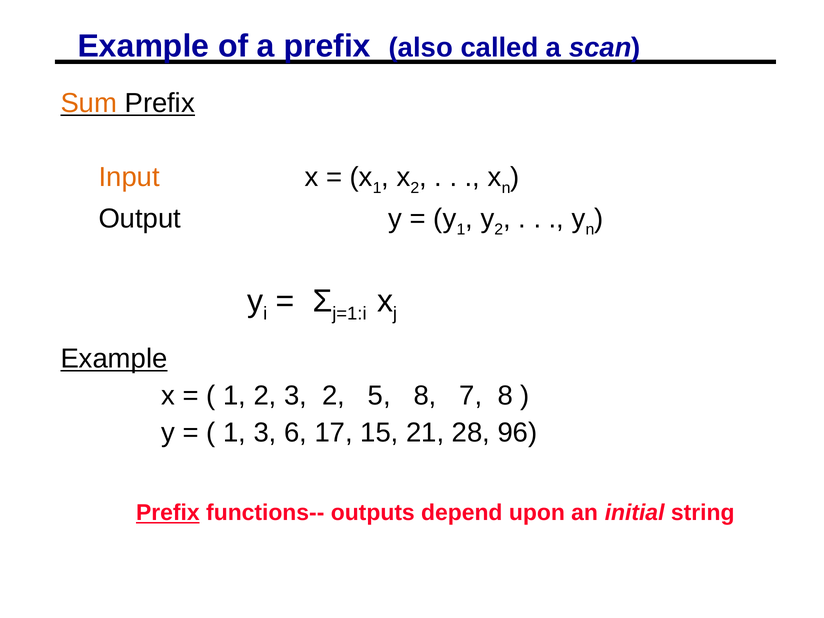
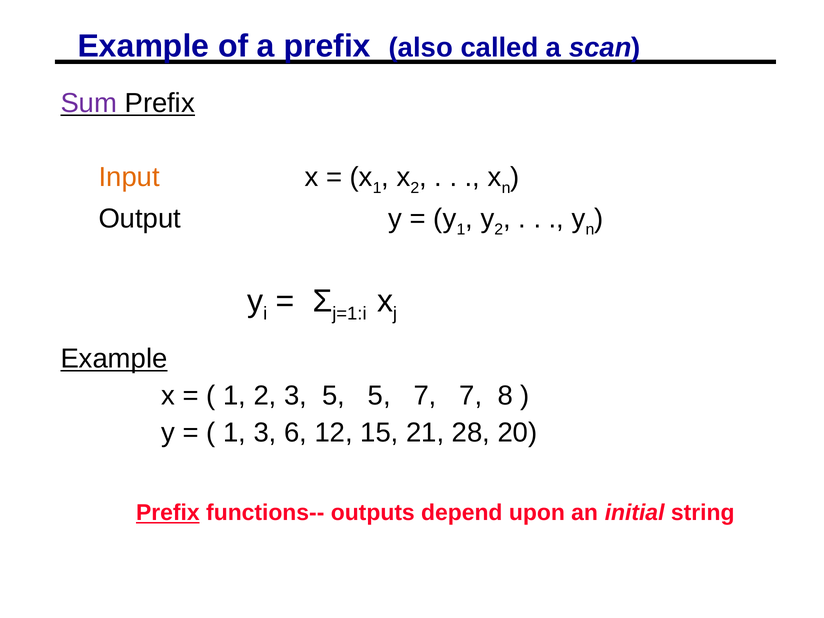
Sum colour: orange -> purple (89, 103)
3 2: 2 -> 5 (334, 396)
5 8: 8 -> 7 (425, 396)
17: 17 -> 12 (334, 433)
96: 96 -> 20 (518, 433)
